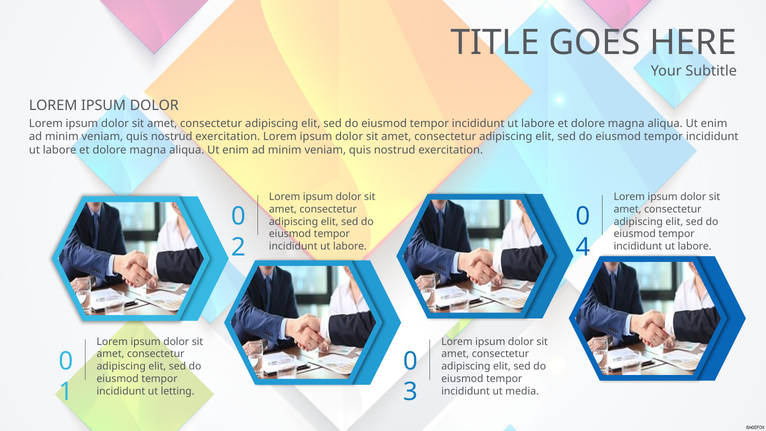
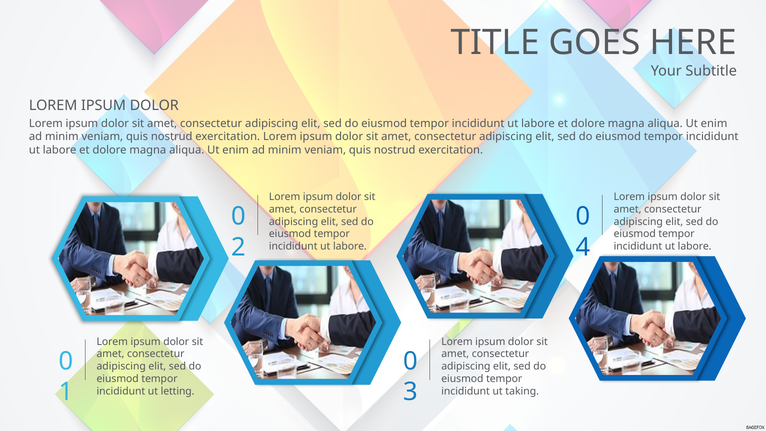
media: media -> taking (522, 391)
